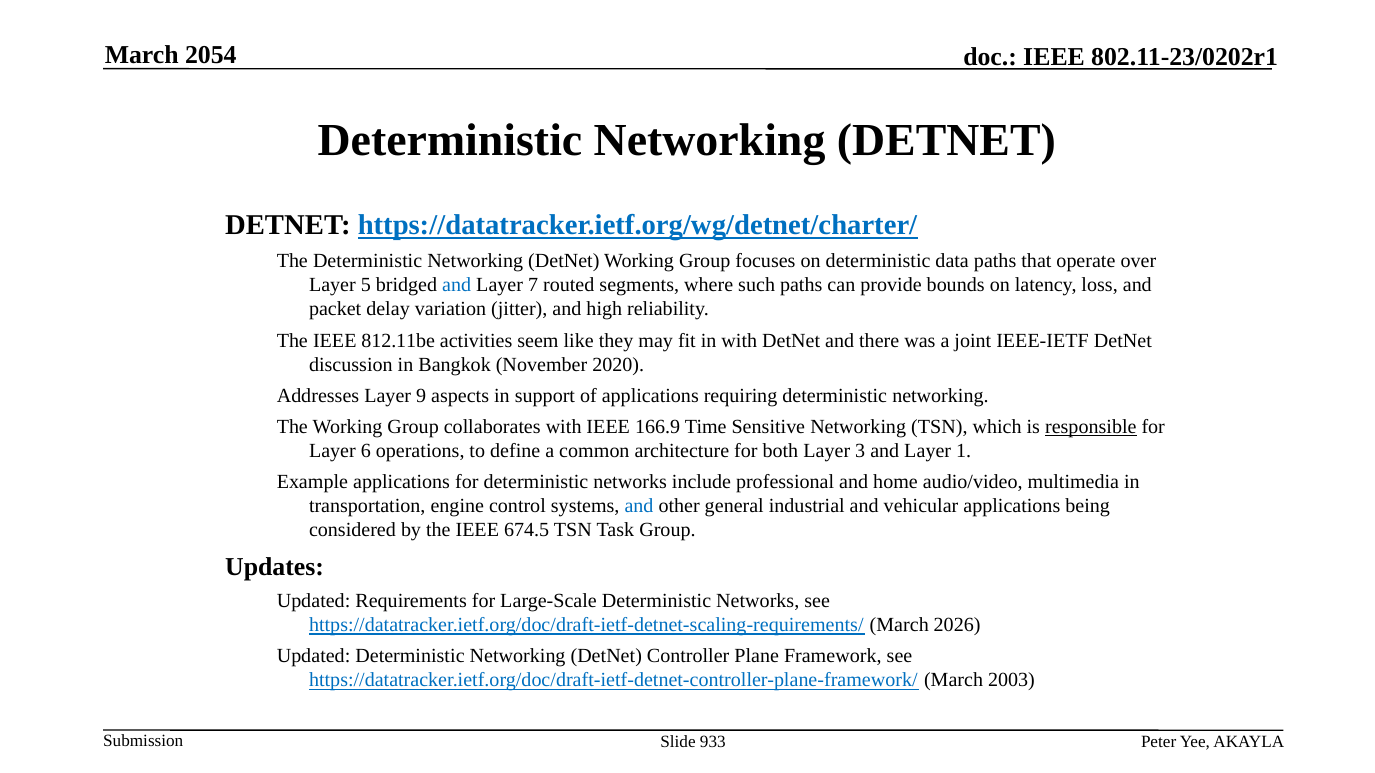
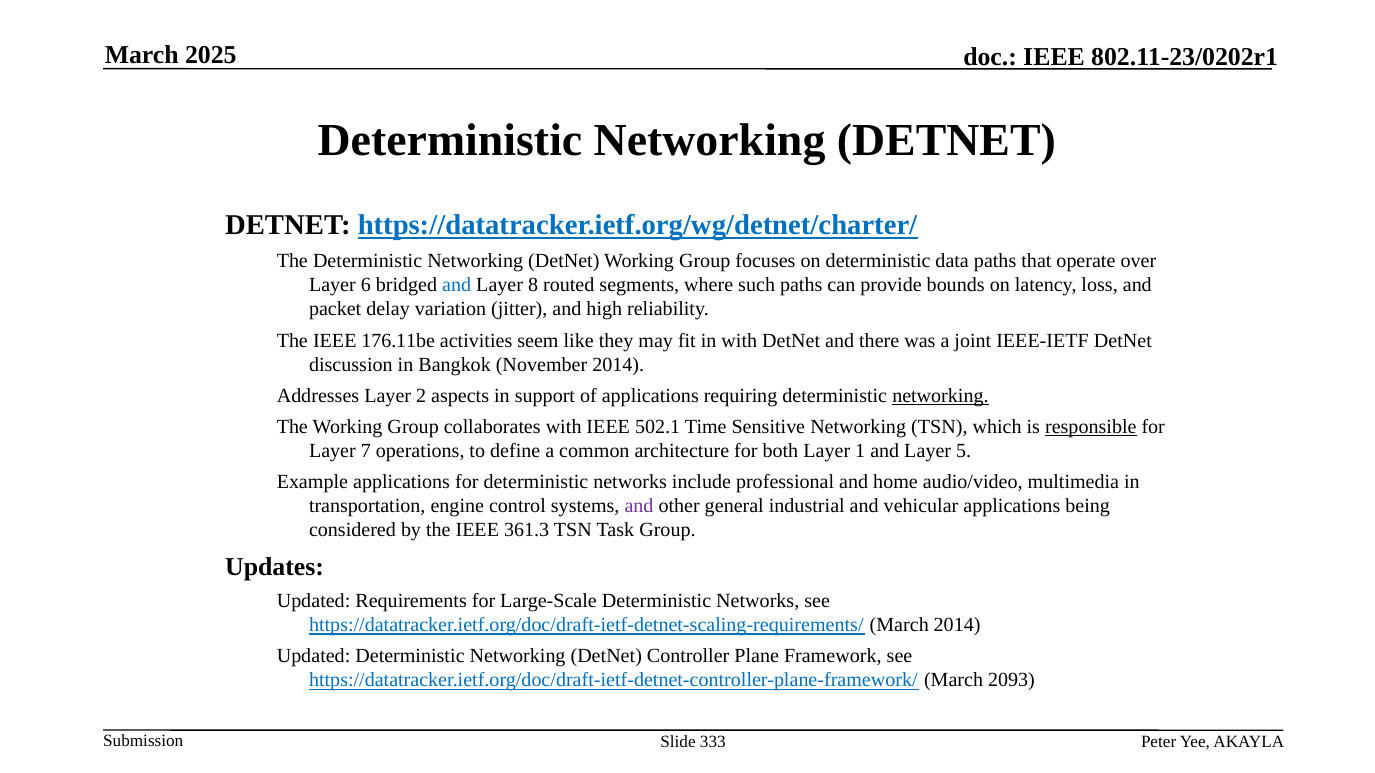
2054: 2054 -> 2025 (211, 55)
5: 5 -> 6 (366, 285)
7: 7 -> 8 (533, 285)
812.11be: 812.11be -> 176.11be (398, 341)
November 2020: 2020 -> 2014 (618, 365)
9: 9 -> 2 (421, 396)
networking underline: none -> present (940, 396)
166.9: 166.9 -> 502.1 (658, 427)
6: 6 -> 7 (366, 451)
3: 3 -> 1 (860, 451)
1: 1 -> 5 (964, 451)
and colour: blue -> purple (639, 506)
674.5: 674.5 -> 361.3 (527, 531)
March 2026: 2026 -> 2014 (957, 625)
2003: 2003 -> 2093 (1011, 681)
933: 933 -> 333 (713, 742)
